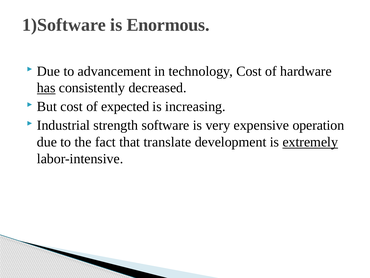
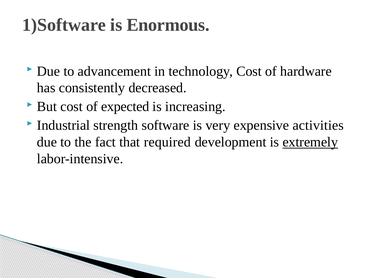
has underline: present -> none (46, 88)
operation: operation -> activities (318, 125)
translate: translate -> required (167, 142)
